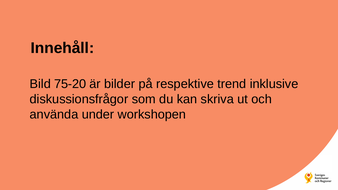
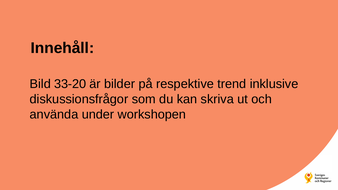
75-20: 75-20 -> 33-20 (70, 84)
